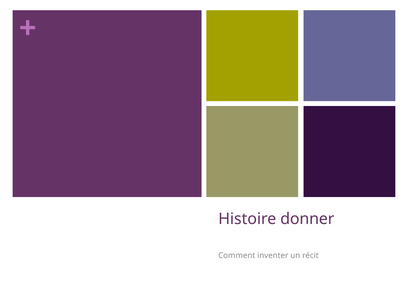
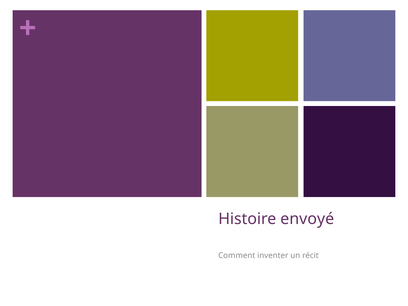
donner: donner -> envoyé (307, 219)
